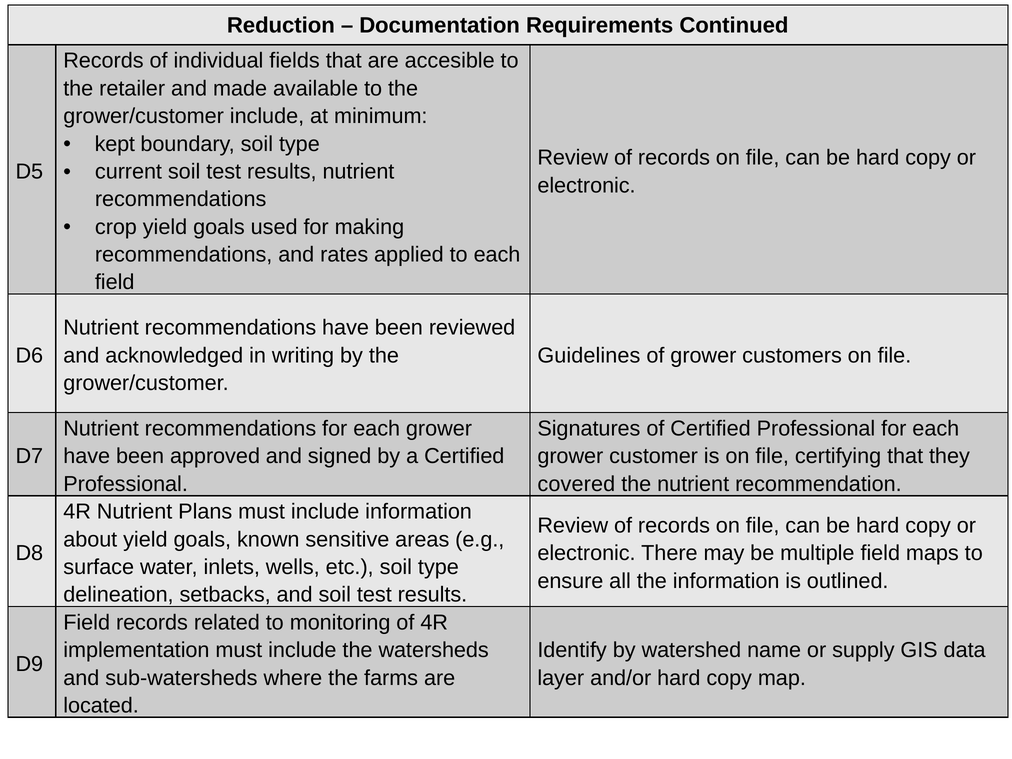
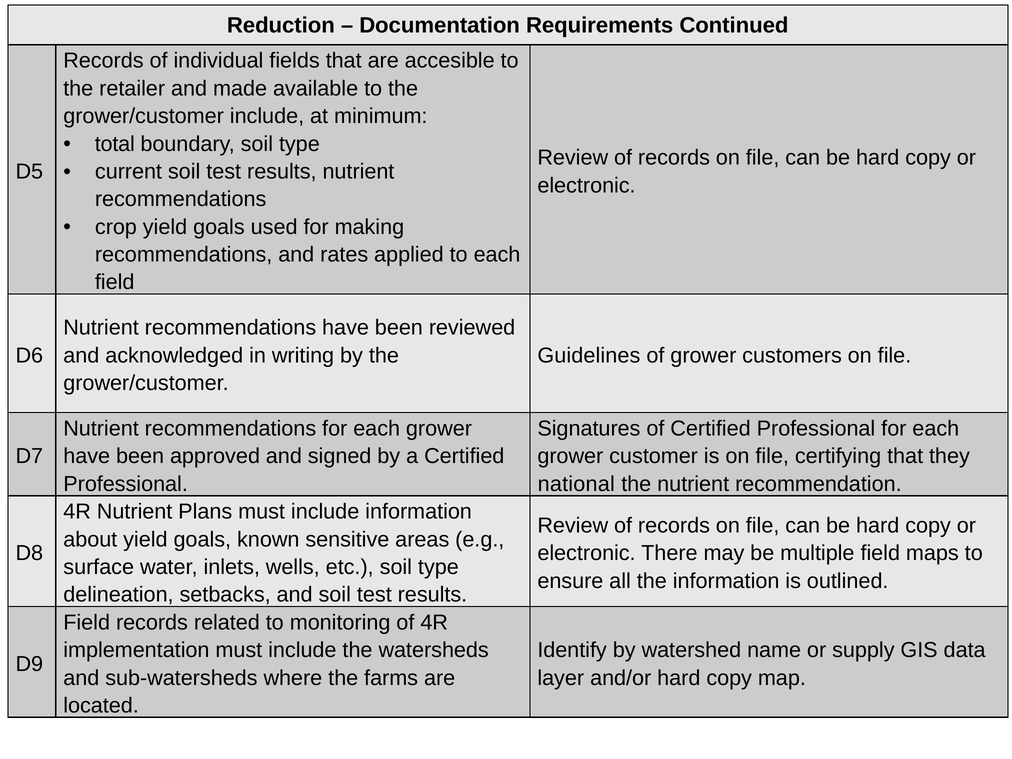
kept: kept -> total (115, 144)
covered: covered -> national (576, 484)
